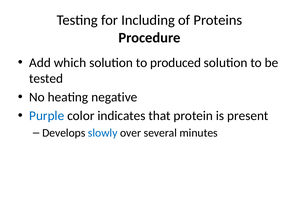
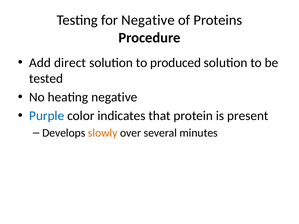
for Including: Including -> Negative (148, 20)
which: which -> direct (70, 63)
slowly colour: blue -> orange (103, 133)
